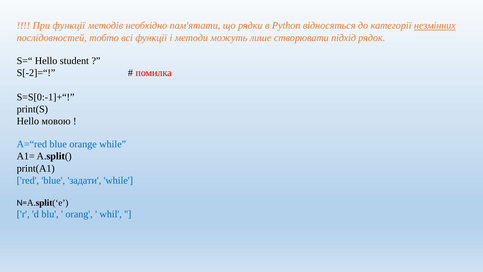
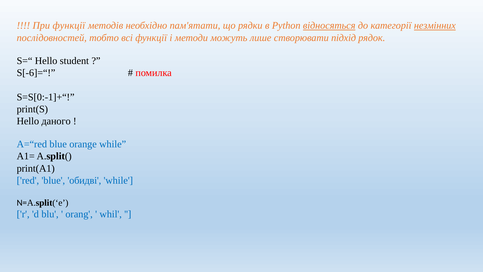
відносяться underline: none -> present (329, 26)
S[-2]=“: S[-2]=“ -> S[-6]=“ (36, 73)
мовою: мовою -> даного (56, 121)
задати: задати -> обидві (84, 180)
